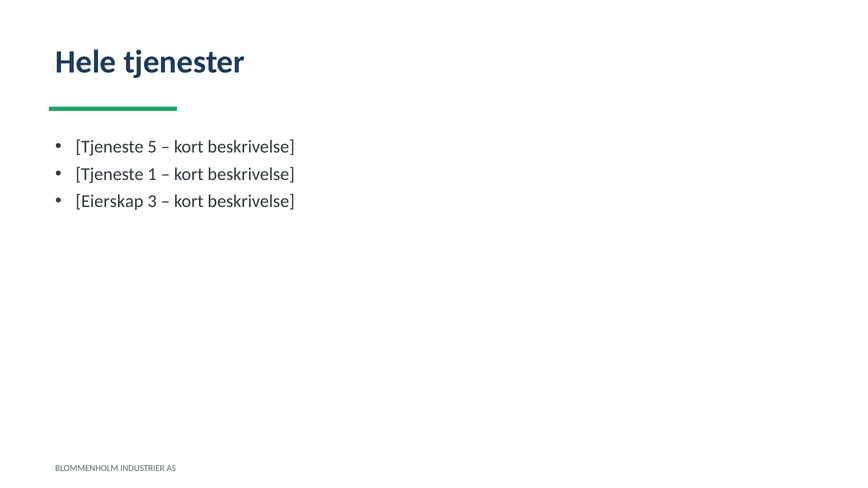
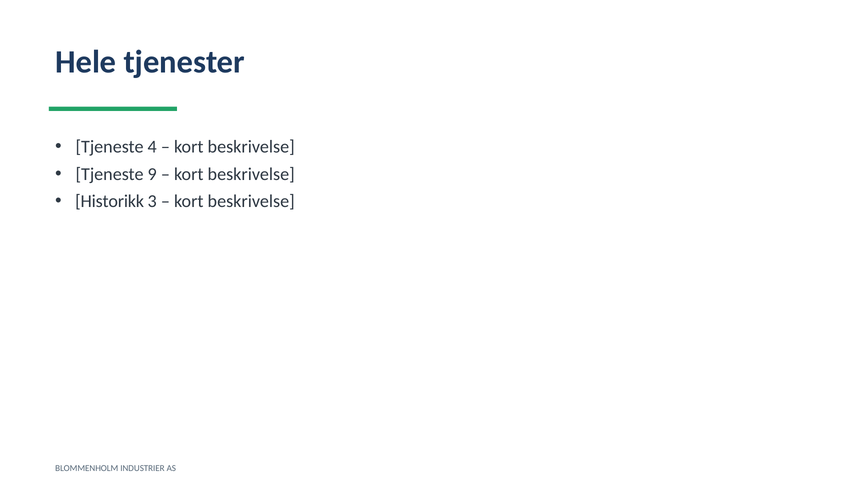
5: 5 -> 4 (152, 147)
1: 1 -> 9 (152, 174)
Eierskap: Eierskap -> Historikk (110, 201)
